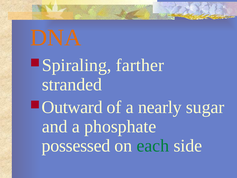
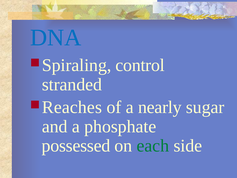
DNA colour: orange -> blue (56, 38)
farther: farther -> control (140, 65)
Outward: Outward -> Reaches (72, 107)
